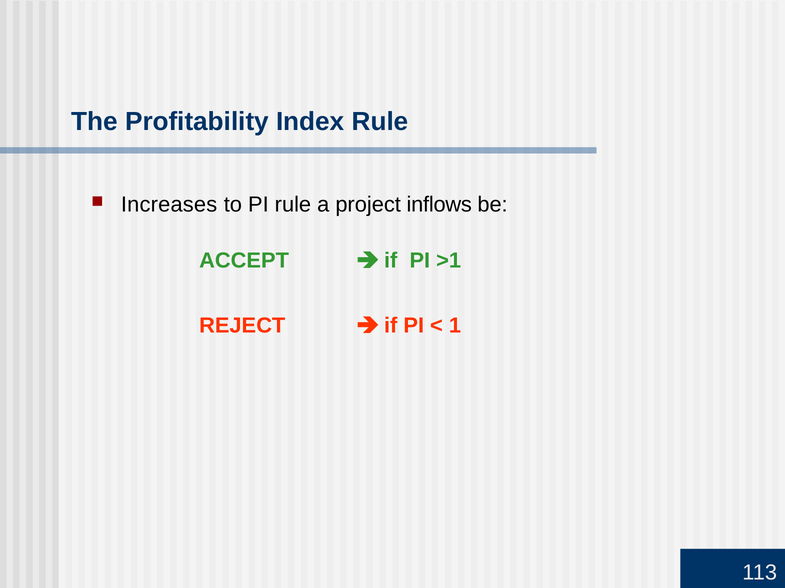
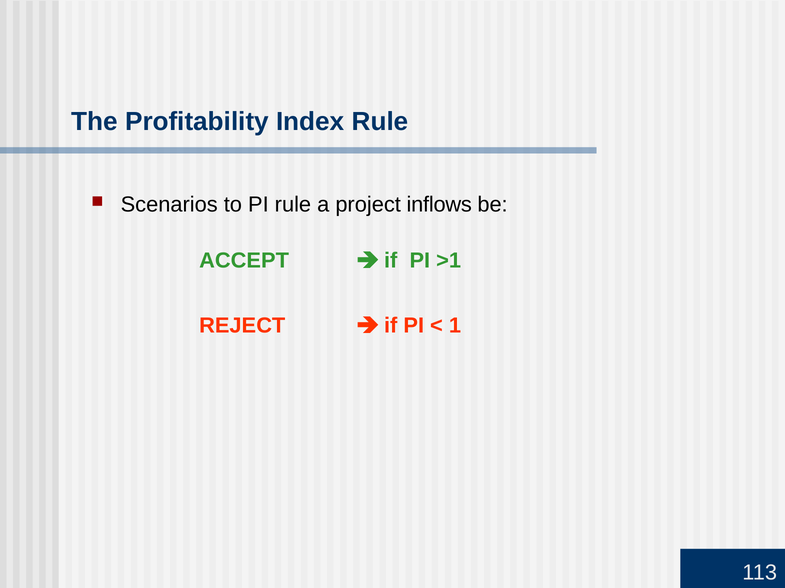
Increases: Increases -> Scenarios (169, 205)
